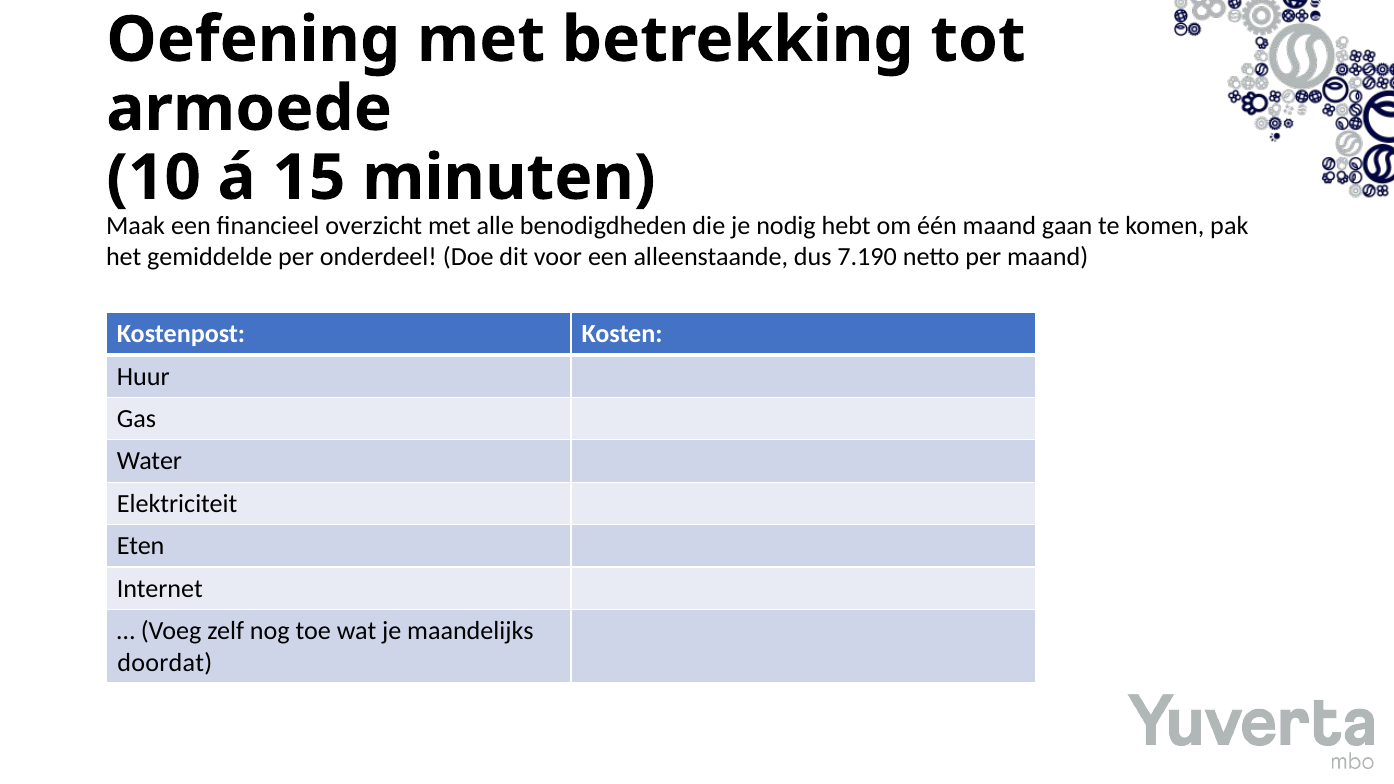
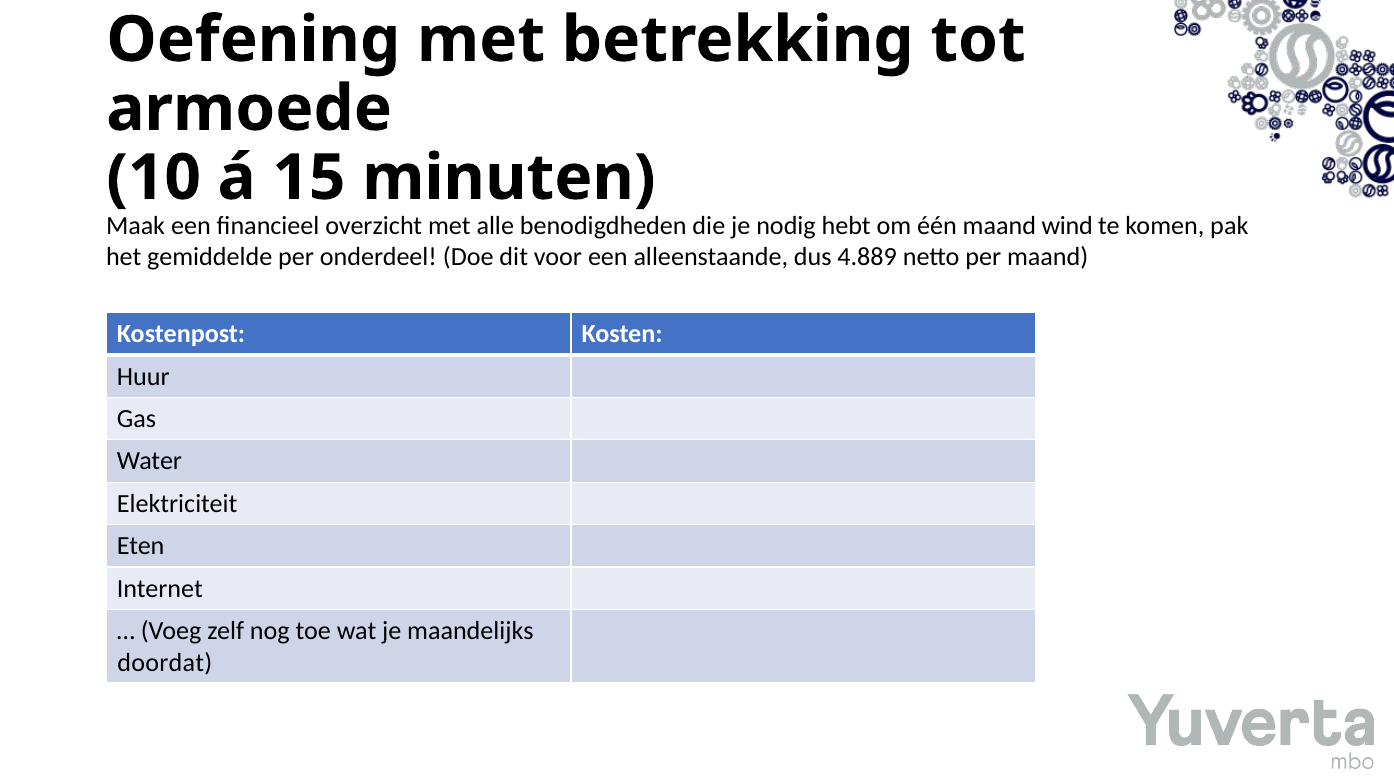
gaan: gaan -> wind (1067, 226)
7.190: 7.190 -> 4.889 (867, 257)
